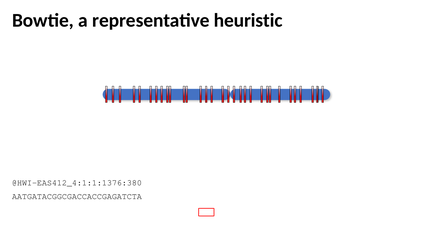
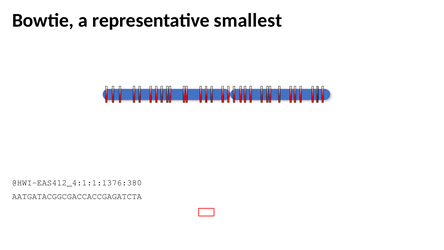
heuristic: heuristic -> smallest (248, 20)
